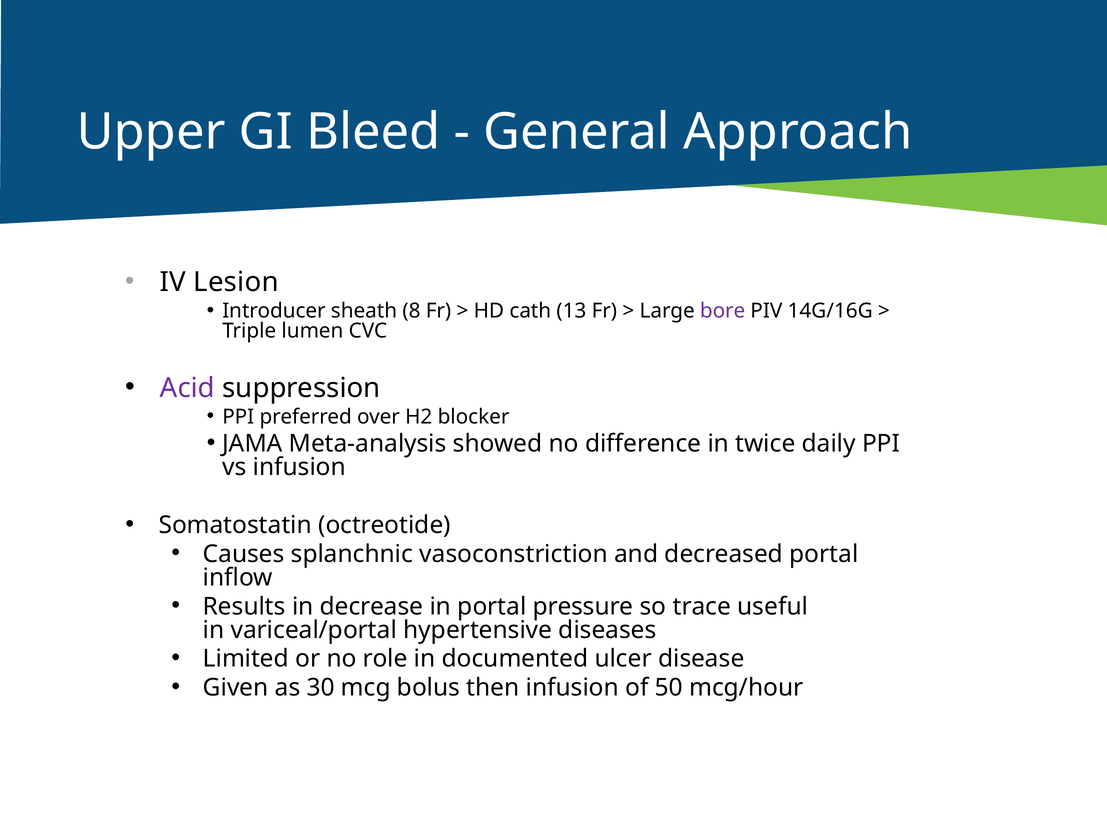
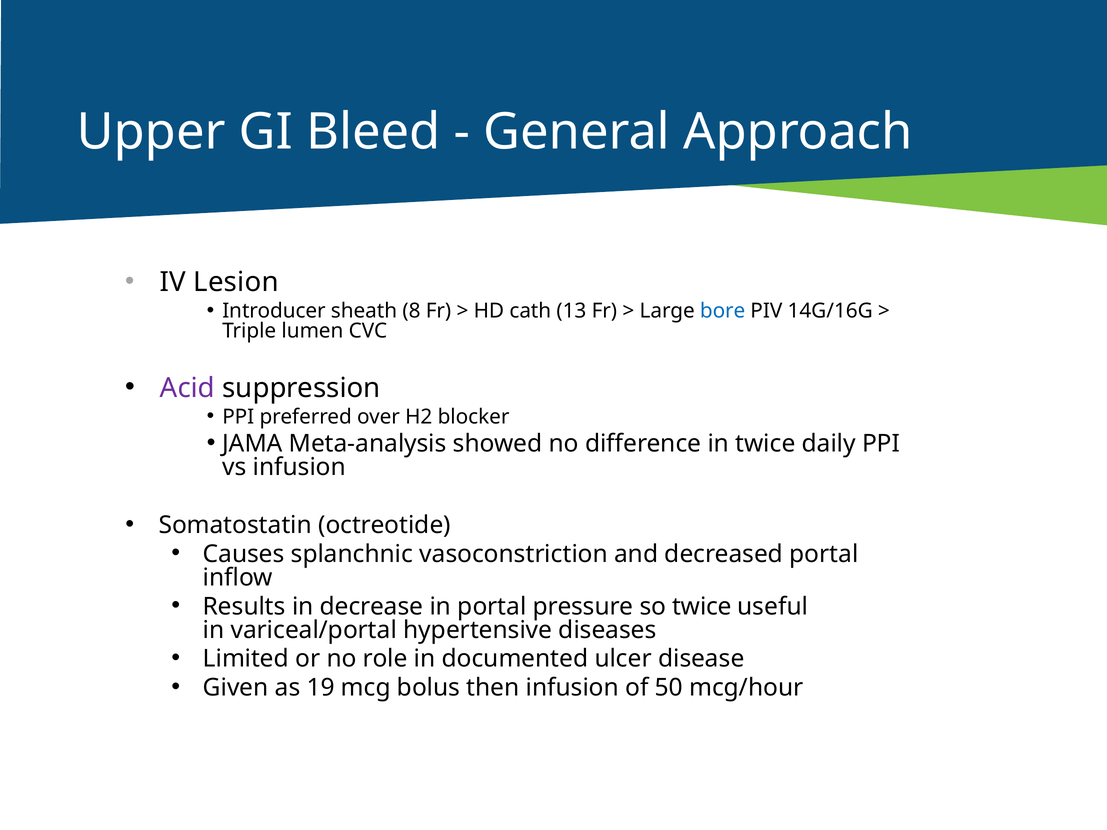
bore colour: purple -> blue (723, 311)
so trace: trace -> twice (702, 607)
30: 30 -> 19 (321, 688)
